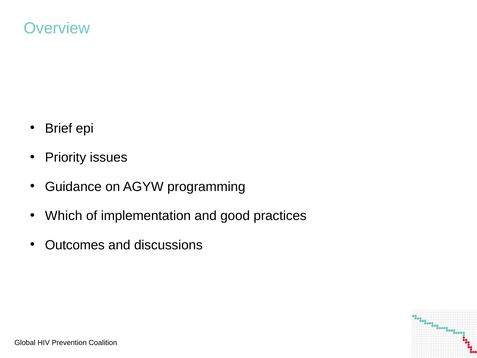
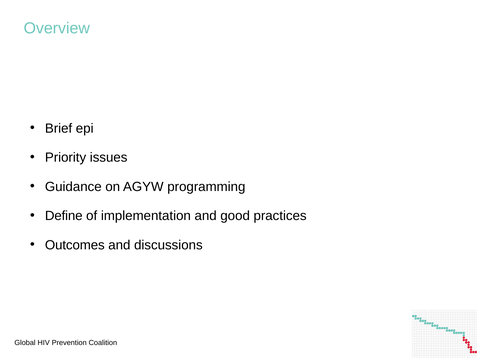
Which: Which -> Define (64, 216)
